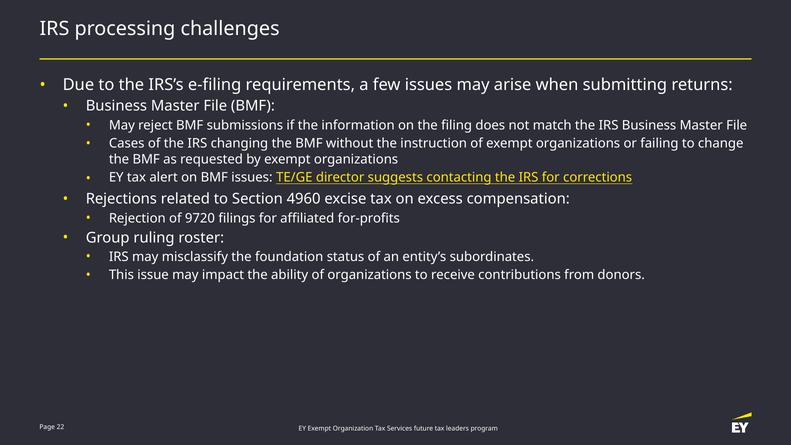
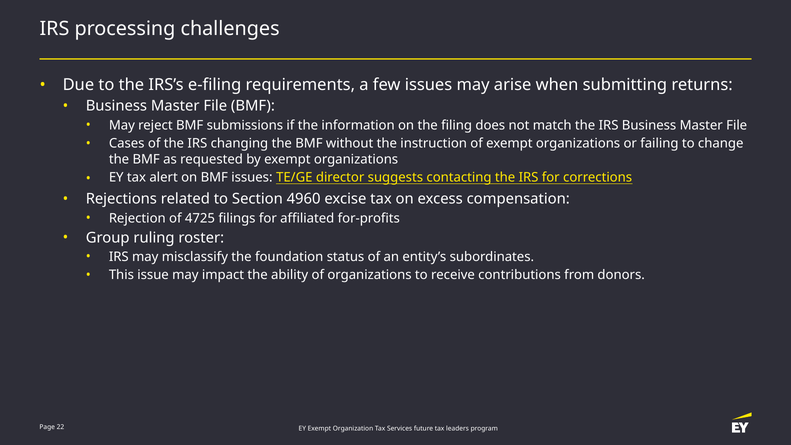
9720: 9720 -> 4725 (200, 218)
